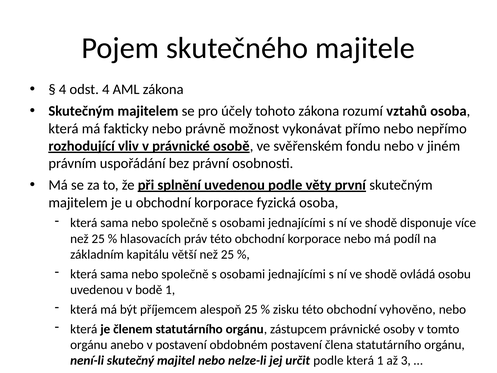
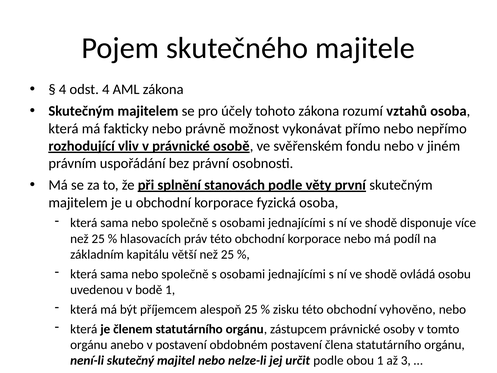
splnění uvedenou: uvedenou -> stanovách (235, 185)
podle která: která -> obou (360, 360)
